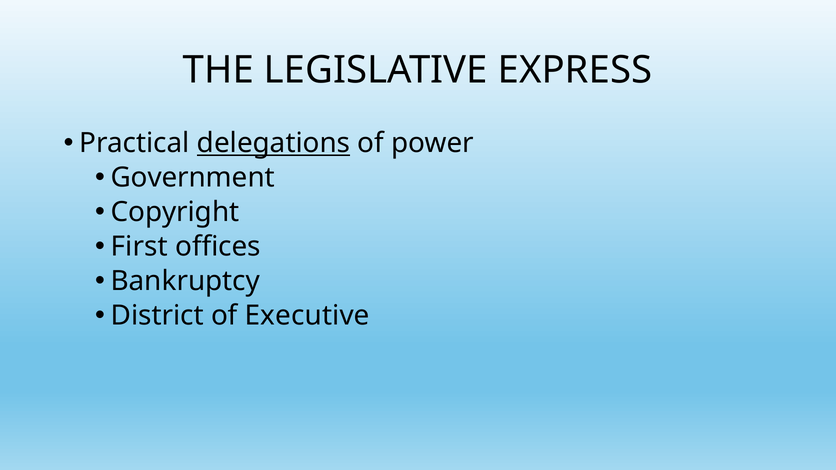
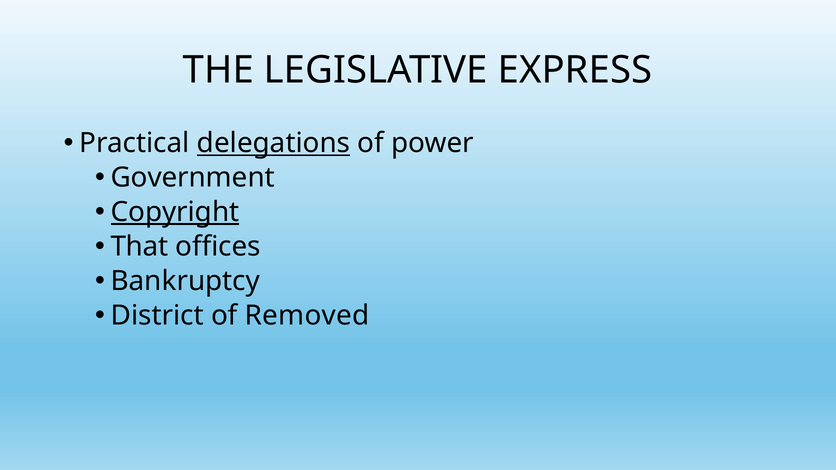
Copyright underline: none -> present (175, 212)
First: First -> That (139, 247)
Executive: Executive -> Removed (307, 316)
